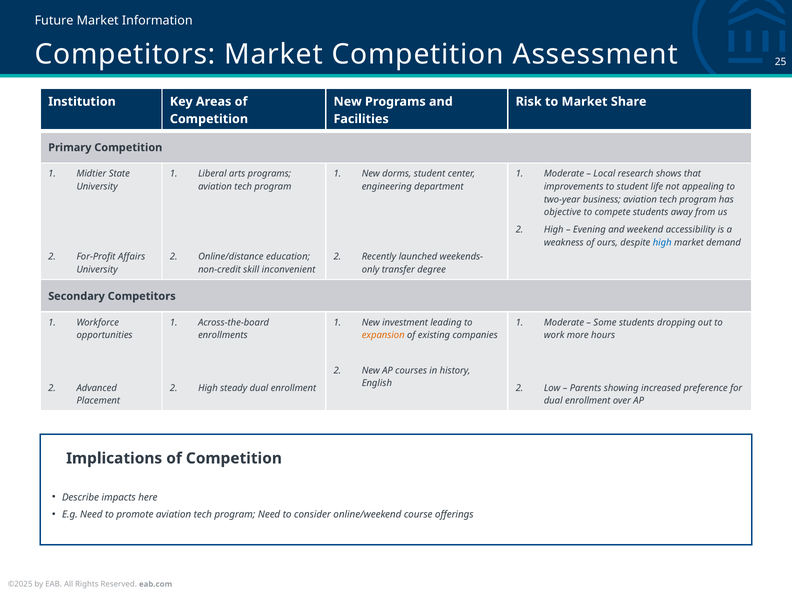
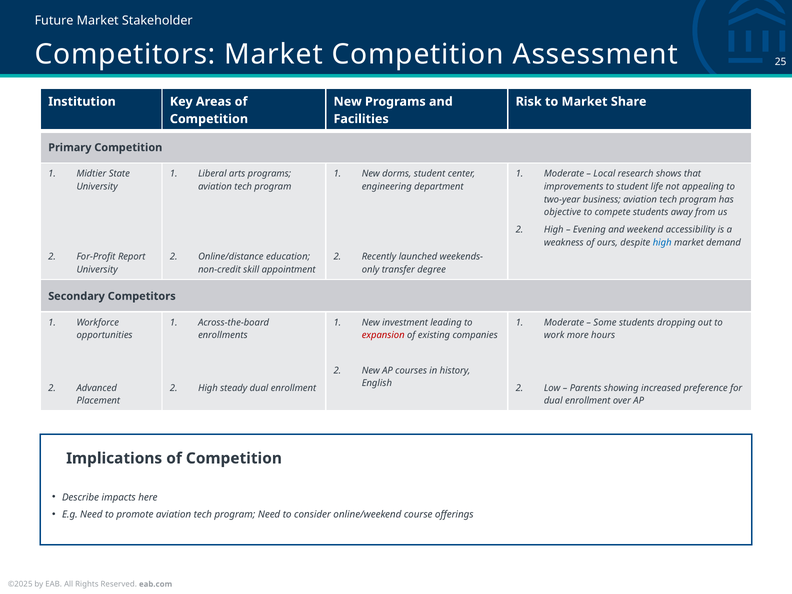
Information: Information -> Stakeholder (157, 21)
Affairs: Affairs -> Report (132, 257)
inconvenient: inconvenient -> appointment (289, 270)
expansion colour: orange -> red (383, 335)
